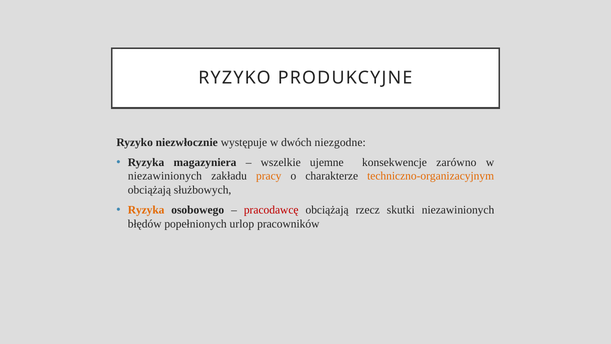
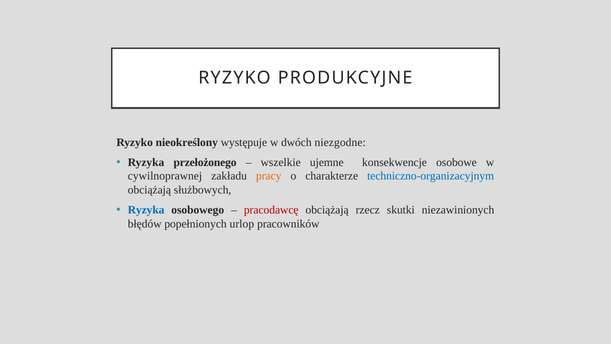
niezwłocznie: niezwłocznie -> nieokreślony (187, 142)
magazyniera: magazyniera -> przełożonego (205, 162)
zarówno: zarówno -> osobowe (456, 162)
niezawinionych: niezawinionych -> cywilnoprawnej (165, 176)
techniczno-organizacyjnym colour: orange -> blue (431, 176)
Ryzyka colour: orange -> blue (146, 210)
